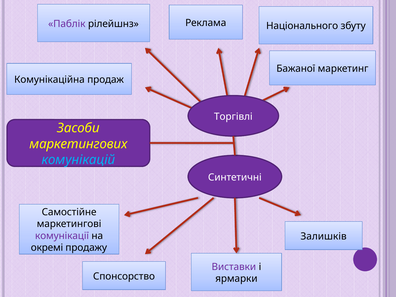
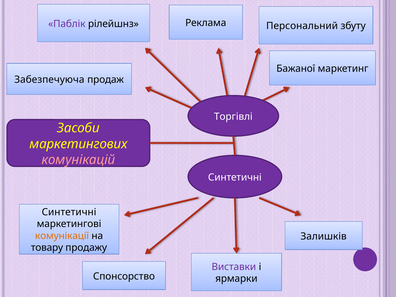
Національного: Національного -> Персональний (302, 26)
Комунікаційна: Комунікаційна -> Забезпечуюча (49, 80)
комунікацій colour: light blue -> pink (78, 160)
Самостійне: Самостійне -> Синтетичні (69, 212)
комунікації colour: purple -> orange (62, 236)
окремі: окремі -> товару (47, 248)
